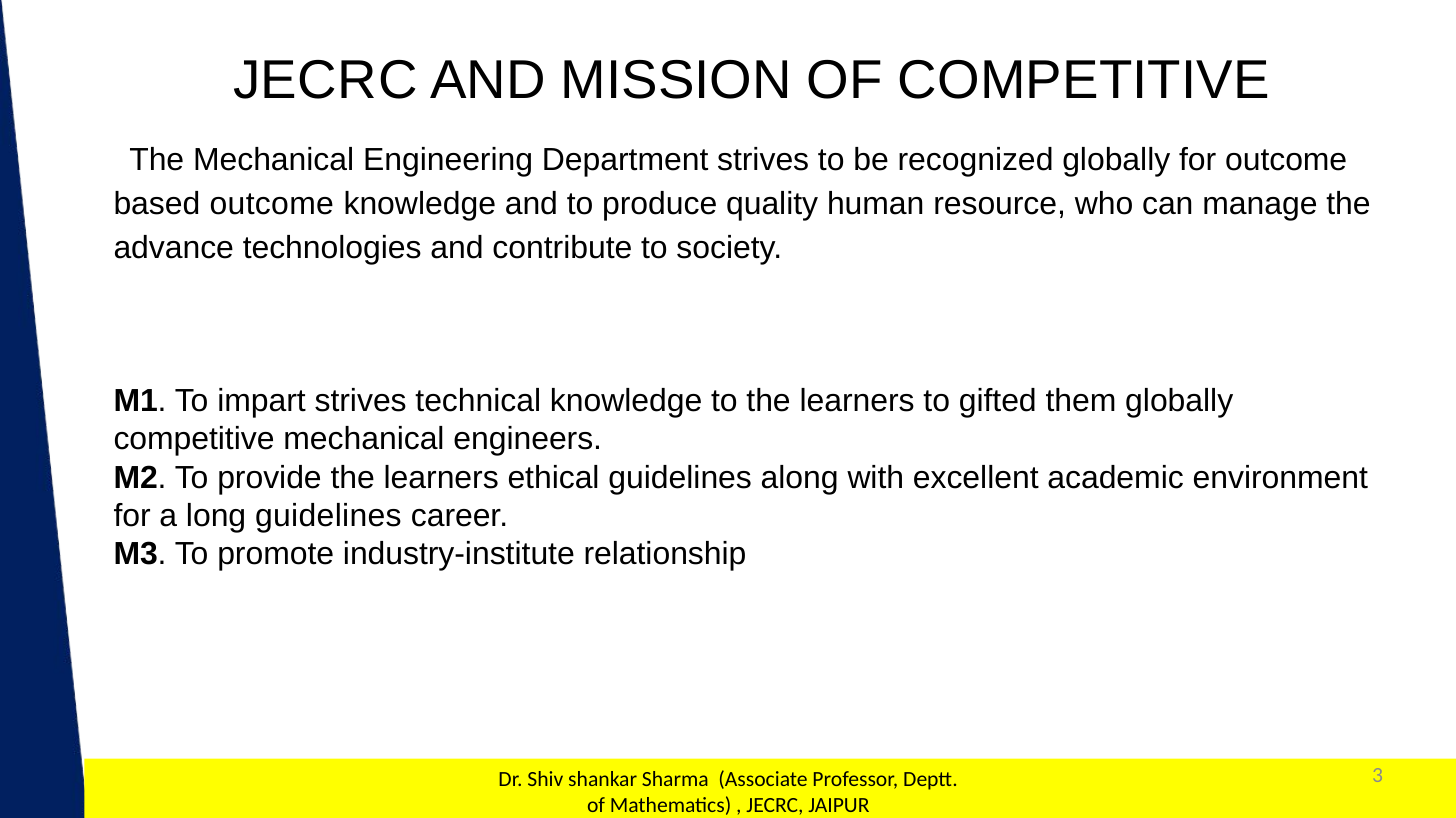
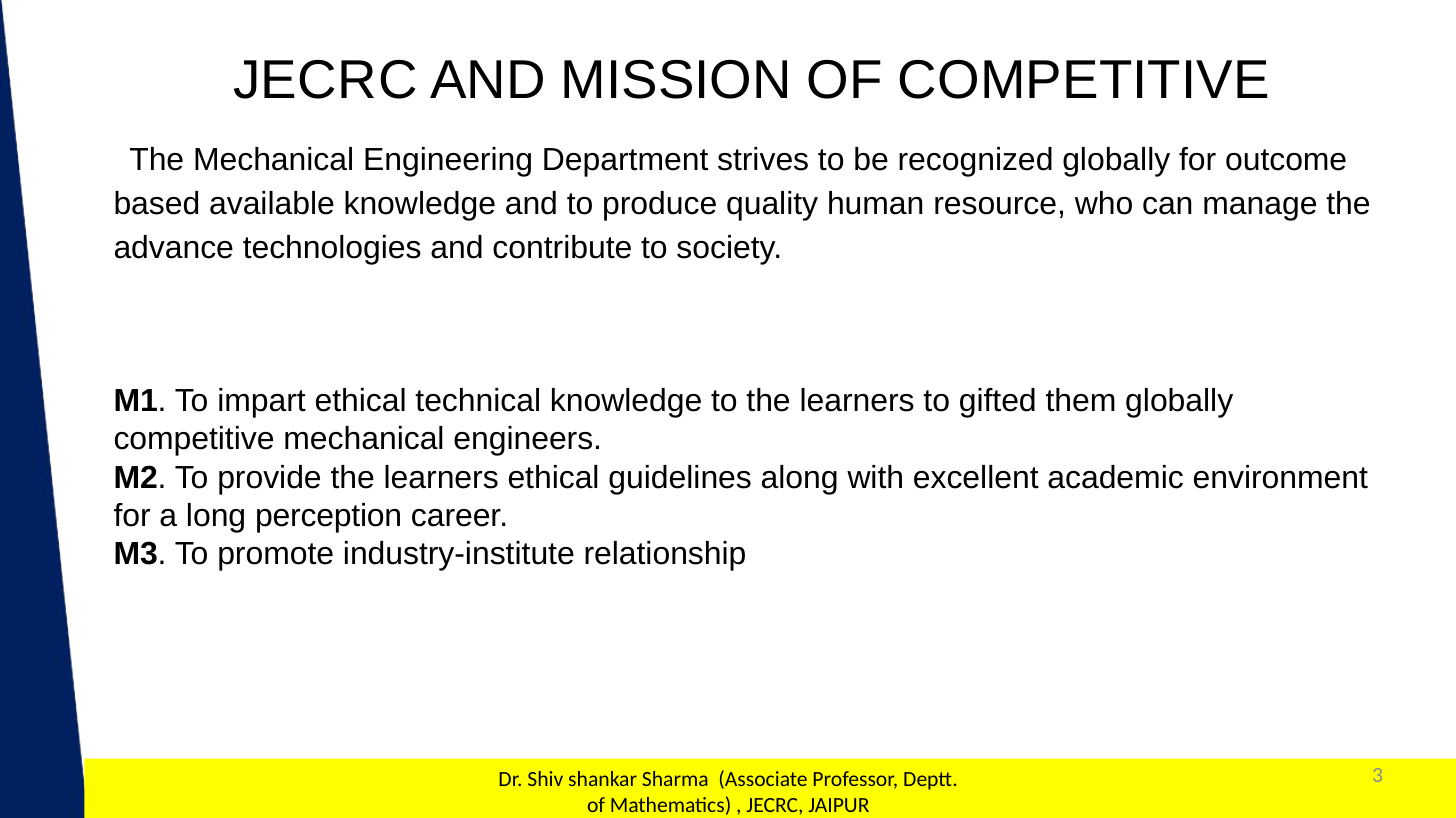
based outcome: outcome -> available (272, 204)
impart strives: strives -> ethical (361, 401)
long guidelines: guidelines -> perception (329, 516)
